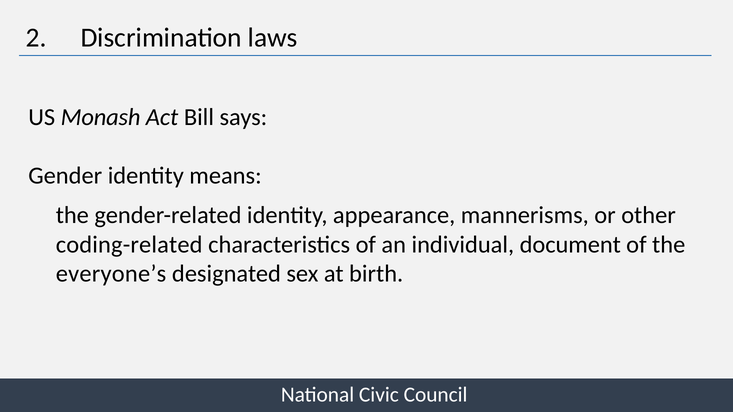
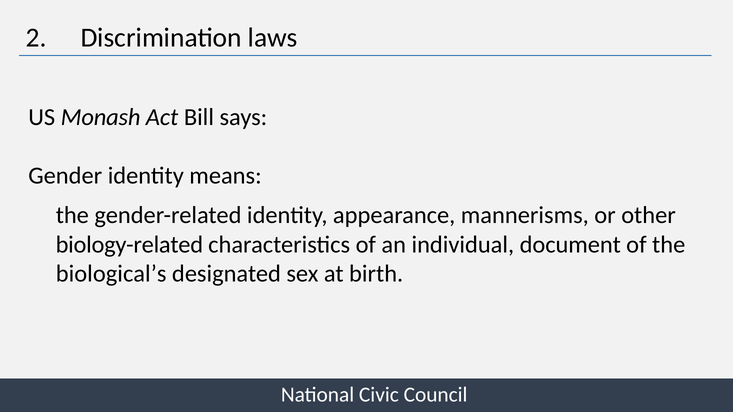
coding-related: coding-related -> biology-related (129, 245)
everyone’s: everyone’s -> biological’s (111, 274)
